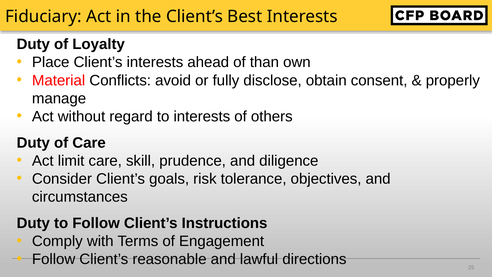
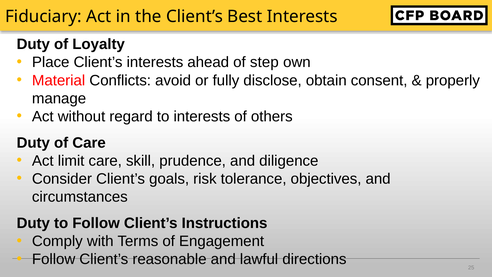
than: than -> step (264, 62)
